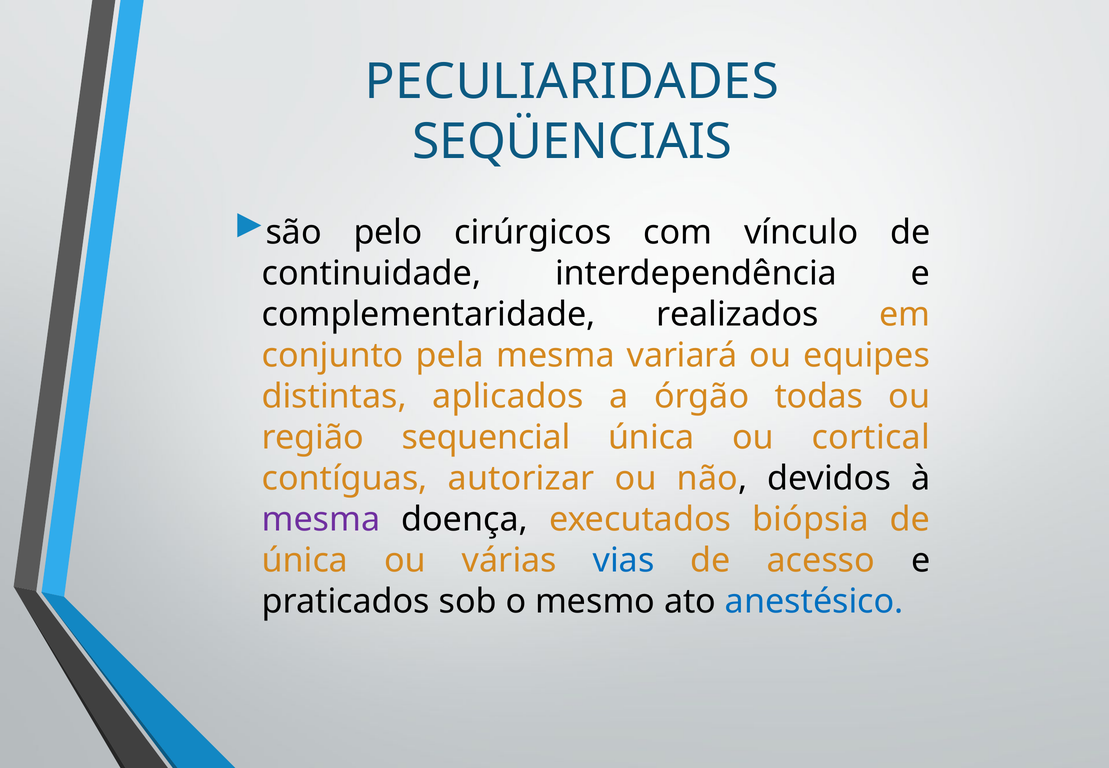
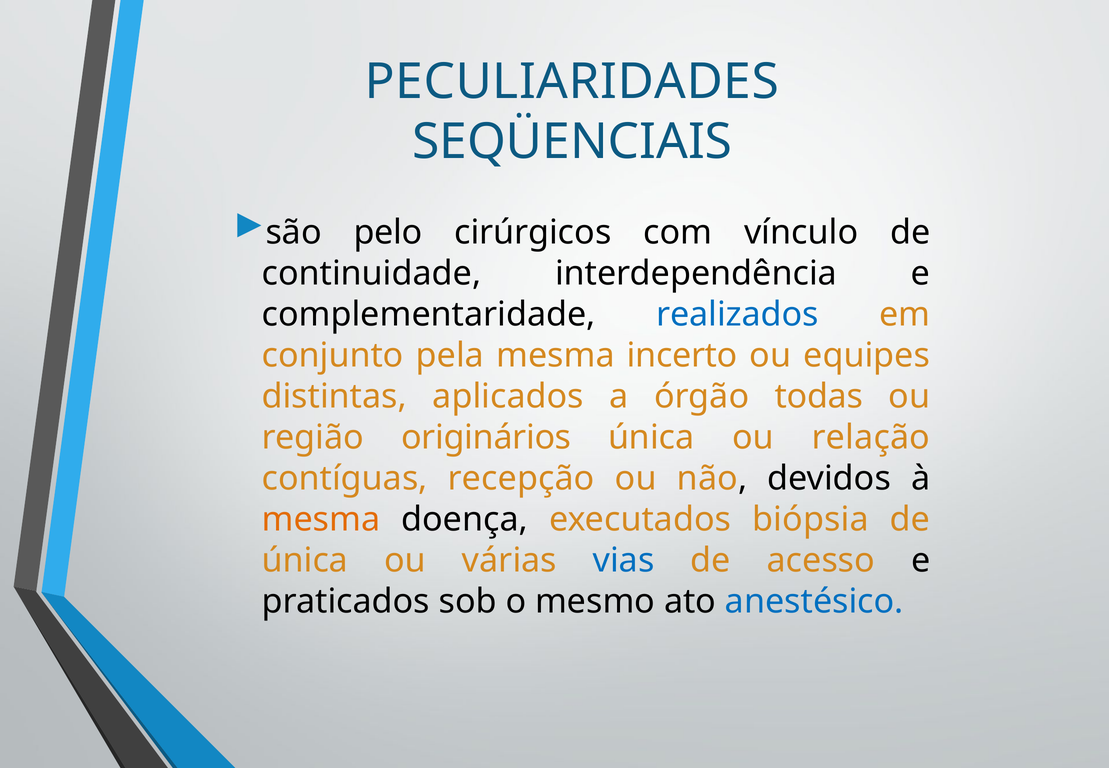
realizados colour: black -> blue (738, 314)
variará: variará -> incerto (682, 355)
sequencial: sequencial -> originários (486, 437)
cortical: cortical -> relação (871, 437)
autorizar: autorizar -> recepção (521, 478)
mesma colour: purple -> orange (321, 519)
